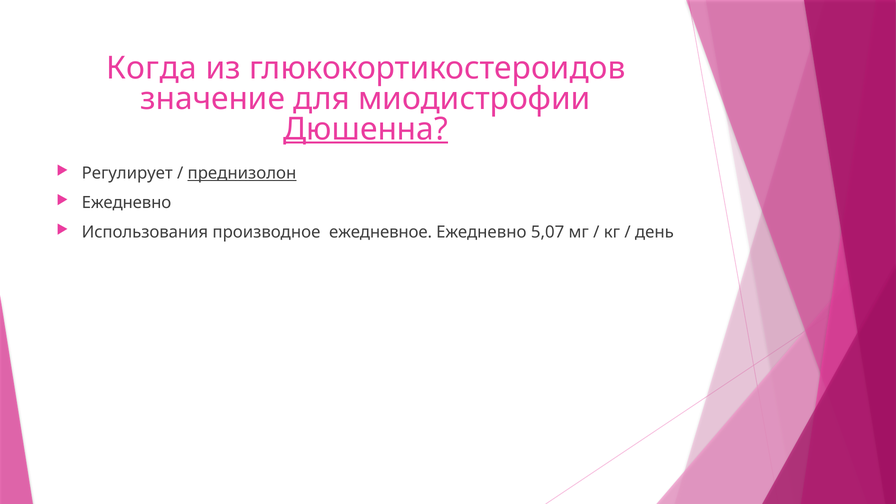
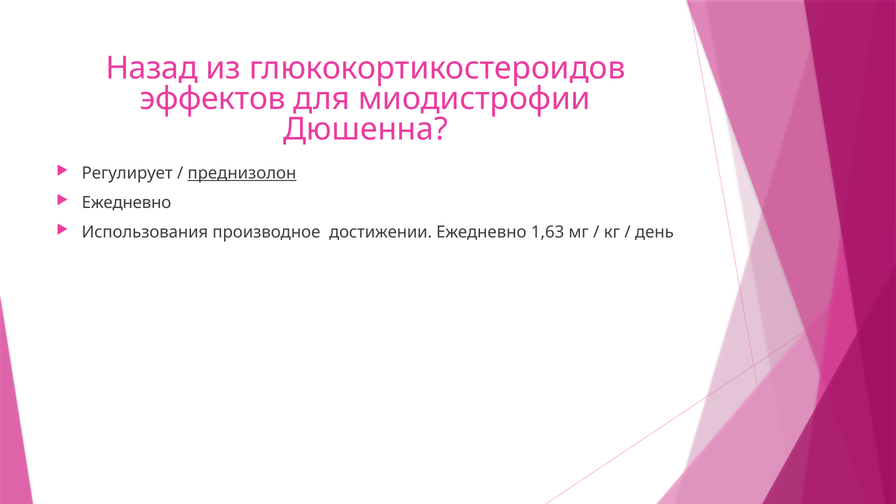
Когда: Когда -> Назад (152, 68)
значение: значение -> эффектов (213, 99)
Дюшенна underline: present -> none (366, 129)
ежедневное: ежедневное -> достижении (381, 232)
5,07: 5,07 -> 1,63 (548, 232)
